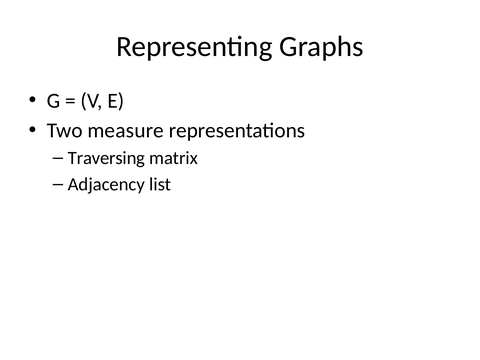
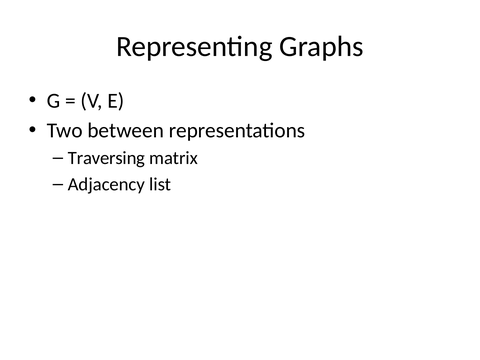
measure: measure -> between (126, 131)
